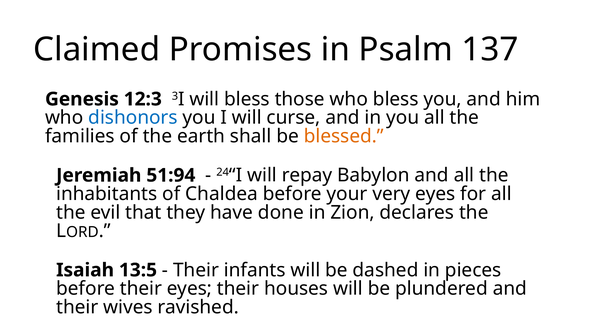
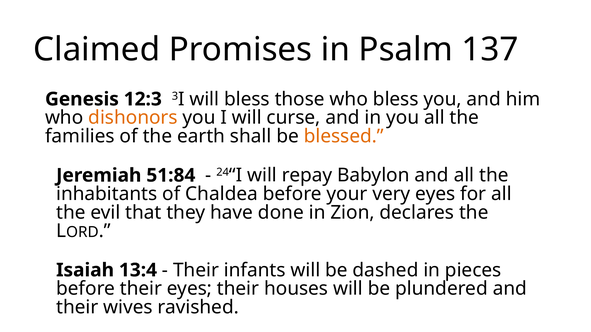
dishonors colour: blue -> orange (133, 118)
51:94: 51:94 -> 51:84 (171, 176)
13:5: 13:5 -> 13:4 (138, 270)
